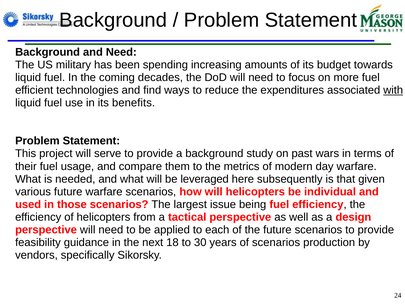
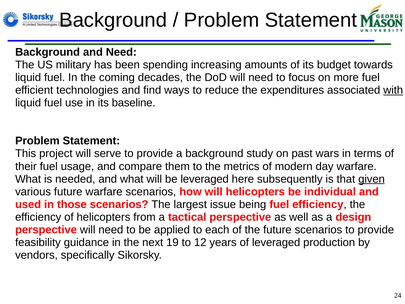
benefits: benefits -> baseline (134, 103)
given underline: none -> present (372, 179)
18: 18 -> 19 (172, 242)
30: 30 -> 12 (200, 242)
of scenarios: scenarios -> leveraged (276, 242)
